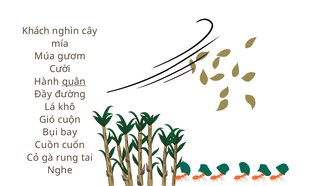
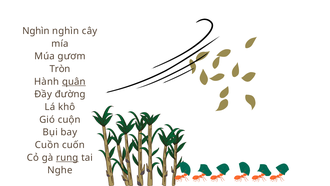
Khách: Khách -> Nghìn (36, 31)
Cười: Cười -> Tròn (60, 69)
rung underline: none -> present (67, 157)
